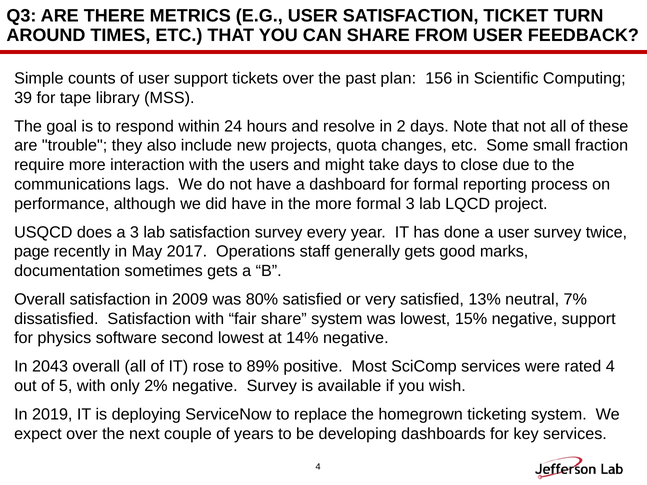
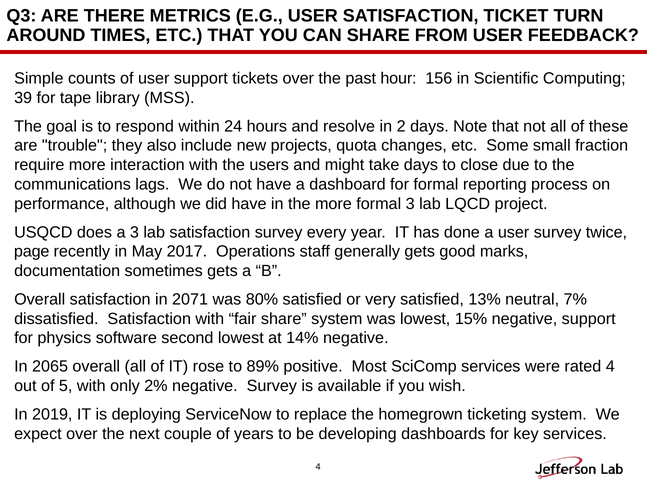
plan: plan -> hour (399, 78)
2009: 2009 -> 2071 (190, 300)
2043: 2043 -> 2065 (50, 367)
